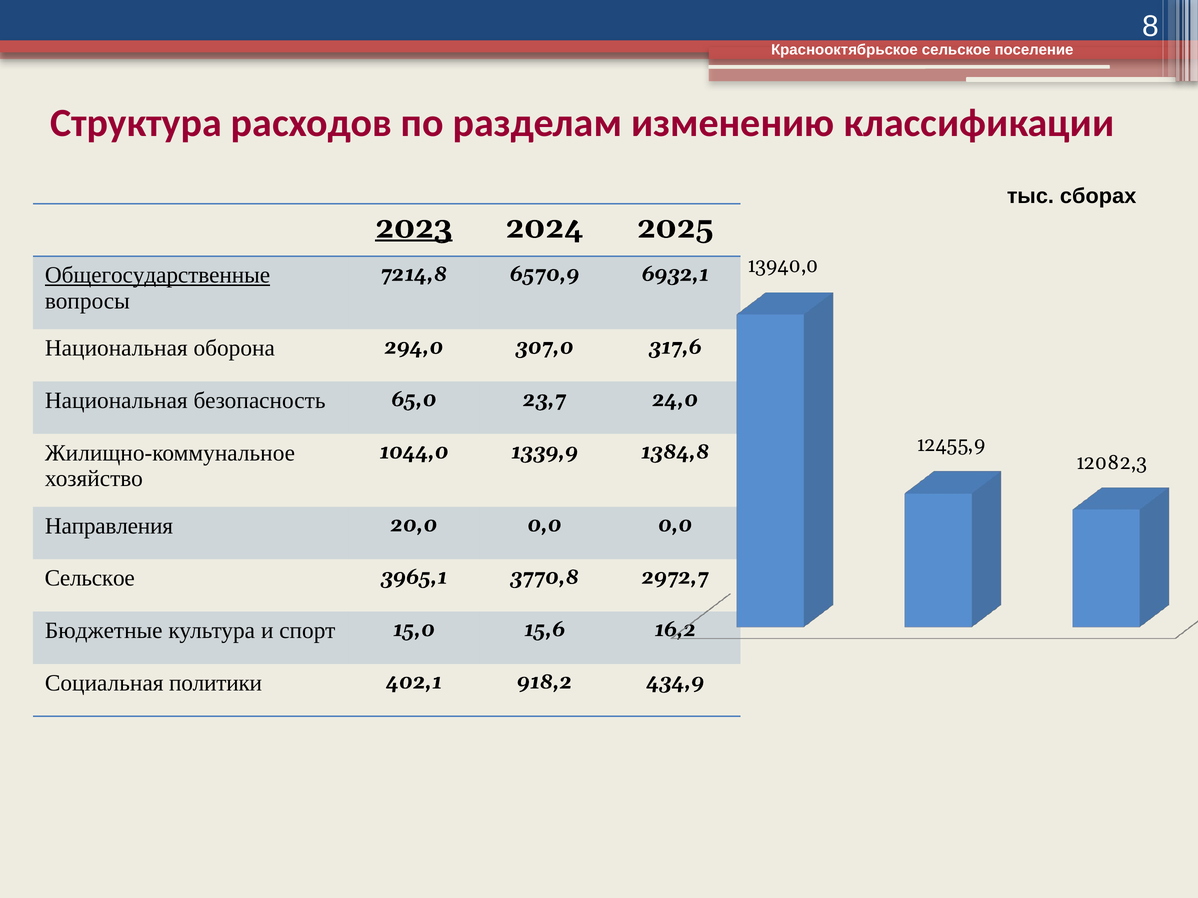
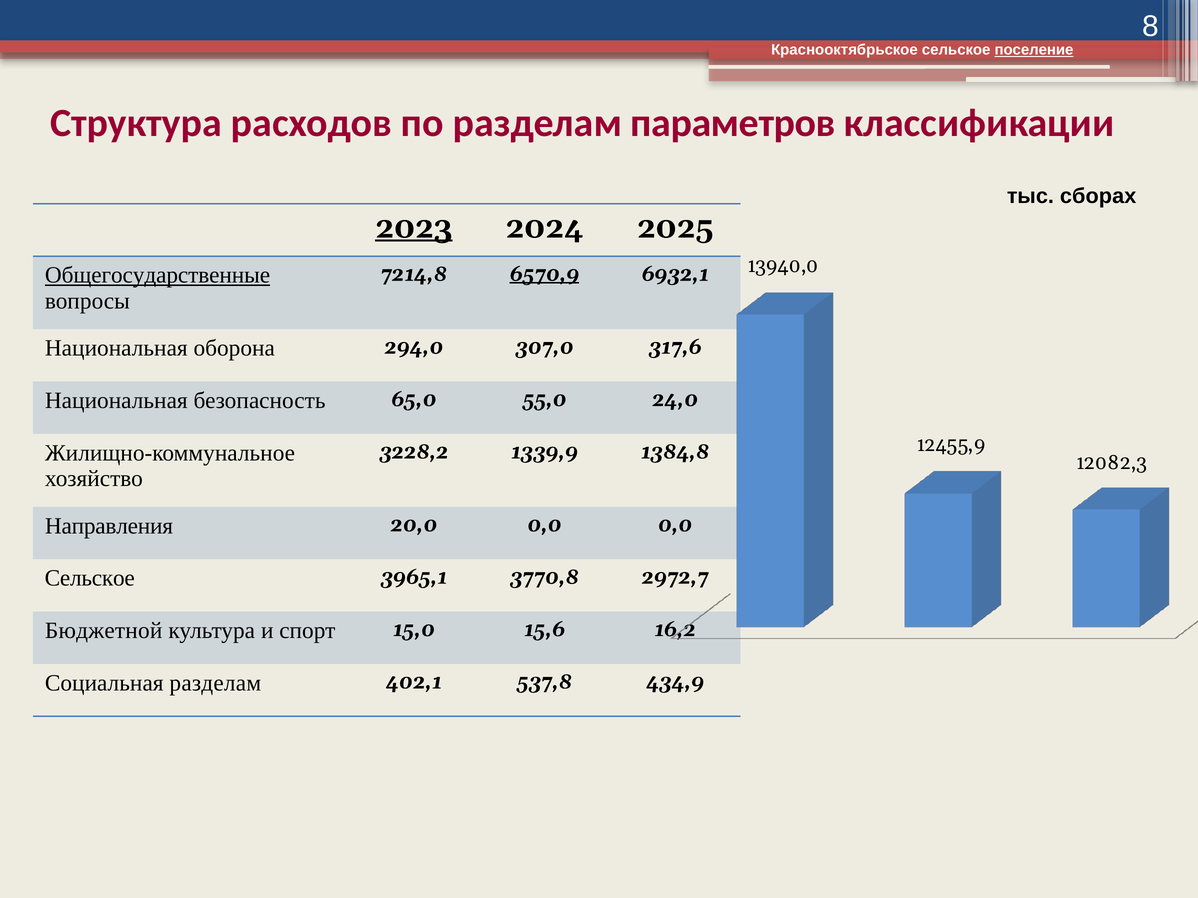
поселение underline: none -> present (1034, 50)
изменению: изменению -> параметров (733, 123)
6570,9 underline: none -> present (544, 274)
23,7: 23,7 -> 55,0 (545, 400)
1044,0: 1044,0 -> 3228,2 (414, 452)
Бюджетные: Бюджетные -> Бюджетной (104, 631)
Социальная политики: политики -> разделам (215, 683)
918,2: 918,2 -> 537,8 (544, 682)
